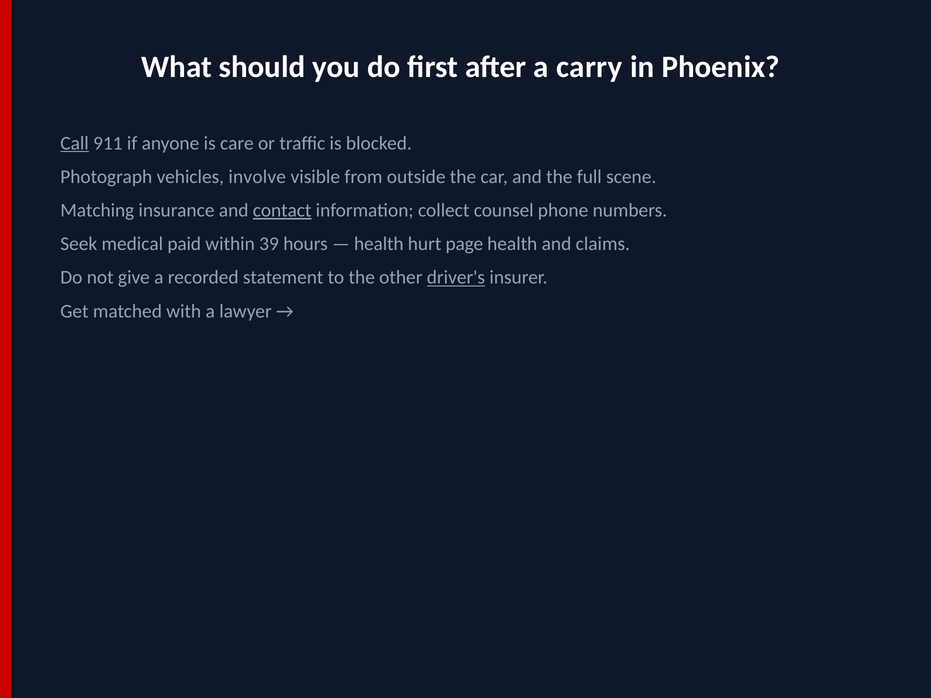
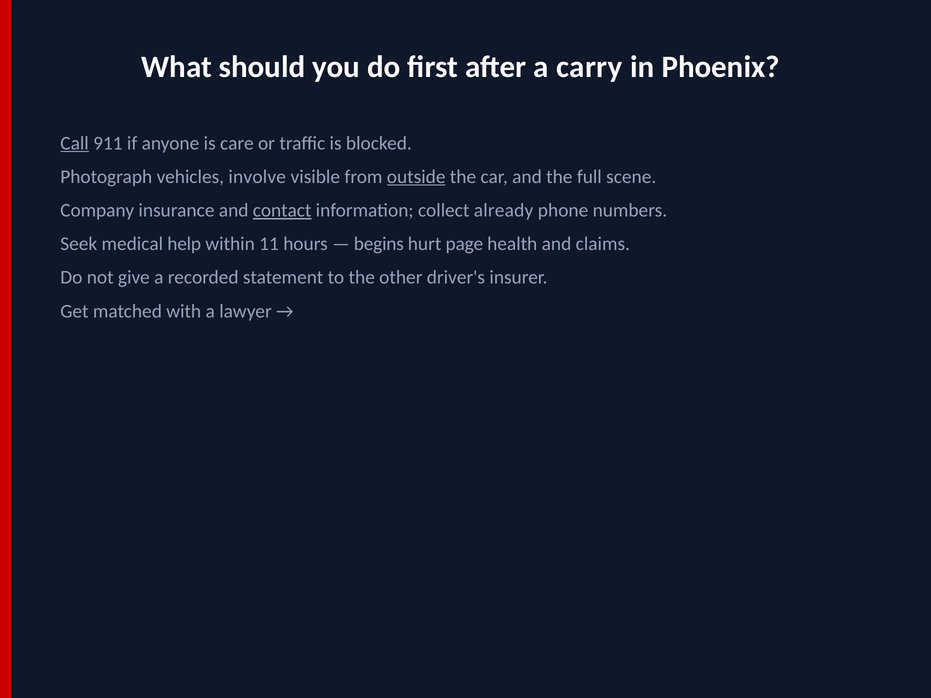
outside underline: none -> present (416, 177)
Matching: Matching -> Company (97, 210)
counsel: counsel -> already (504, 210)
paid: paid -> help (184, 244)
39: 39 -> 11 (269, 244)
health: health -> begins (379, 244)
driver's underline: present -> none (456, 278)
